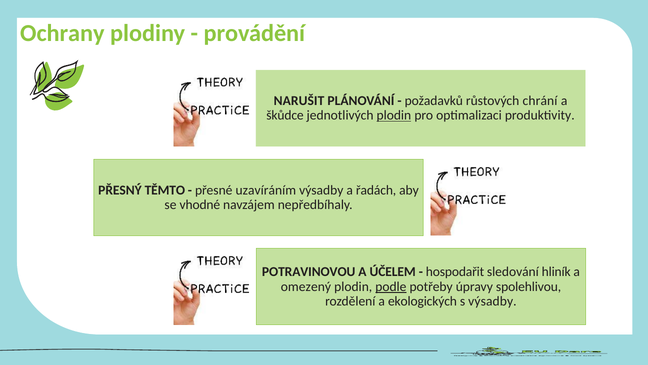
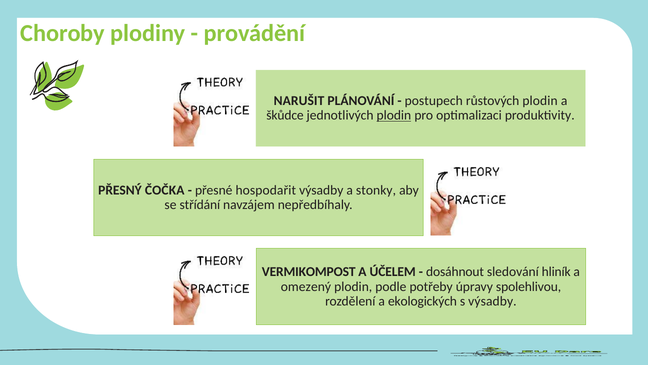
Ochrany: Ochrany -> Choroby (63, 33)
požadavků: požadavků -> postupech (434, 101)
růstových chrání: chrání -> plodin (540, 101)
TĚMTO: TĚMTO -> ČOČKA (165, 190)
uzavíráním: uzavíráním -> hospodařit (266, 190)
řadách: řadách -> stonky (376, 190)
vhodné: vhodné -> střídání (200, 204)
POTRAVINOVOU: POTRAVINOVOU -> VERMIKOMPOST (309, 272)
hospodařit: hospodařit -> dosáhnout (455, 272)
podle underline: present -> none (391, 286)
